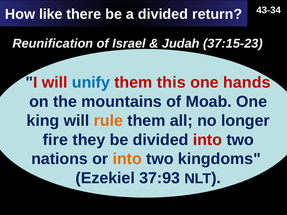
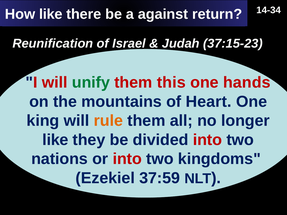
43-34: 43-34 -> 14-34 (269, 10)
a divided: divided -> against (163, 14)
unify colour: blue -> green (91, 83)
Moab: Moab -> Heart (209, 102)
fire: fire -> like (55, 140)
into colour: orange -> red (127, 159)
37:93: 37:93 -> 37:59 (160, 178)
